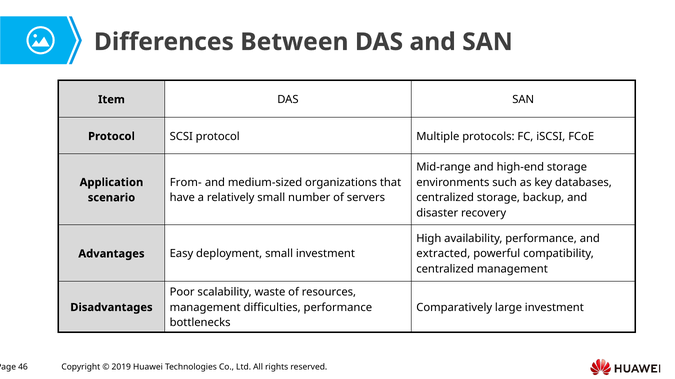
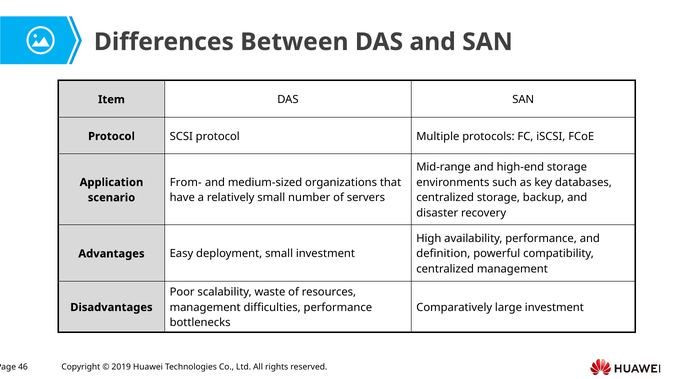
extracted: extracted -> definition (443, 254)
